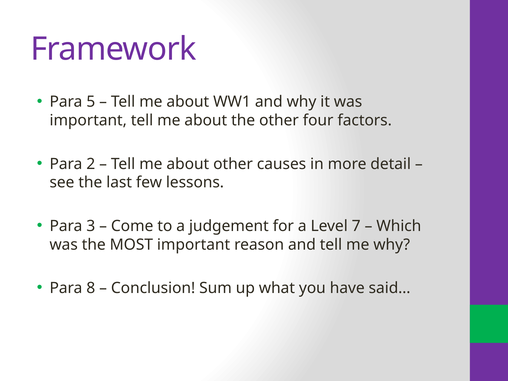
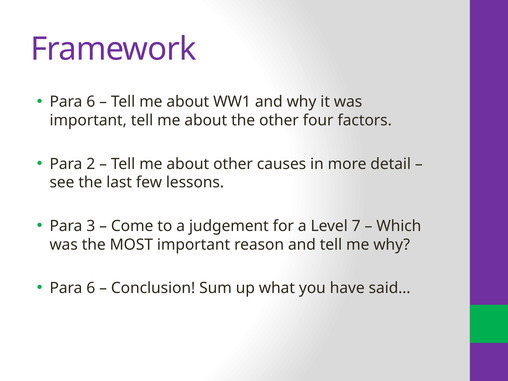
5: 5 -> 6 (91, 102)
8: 8 -> 6 (91, 288)
